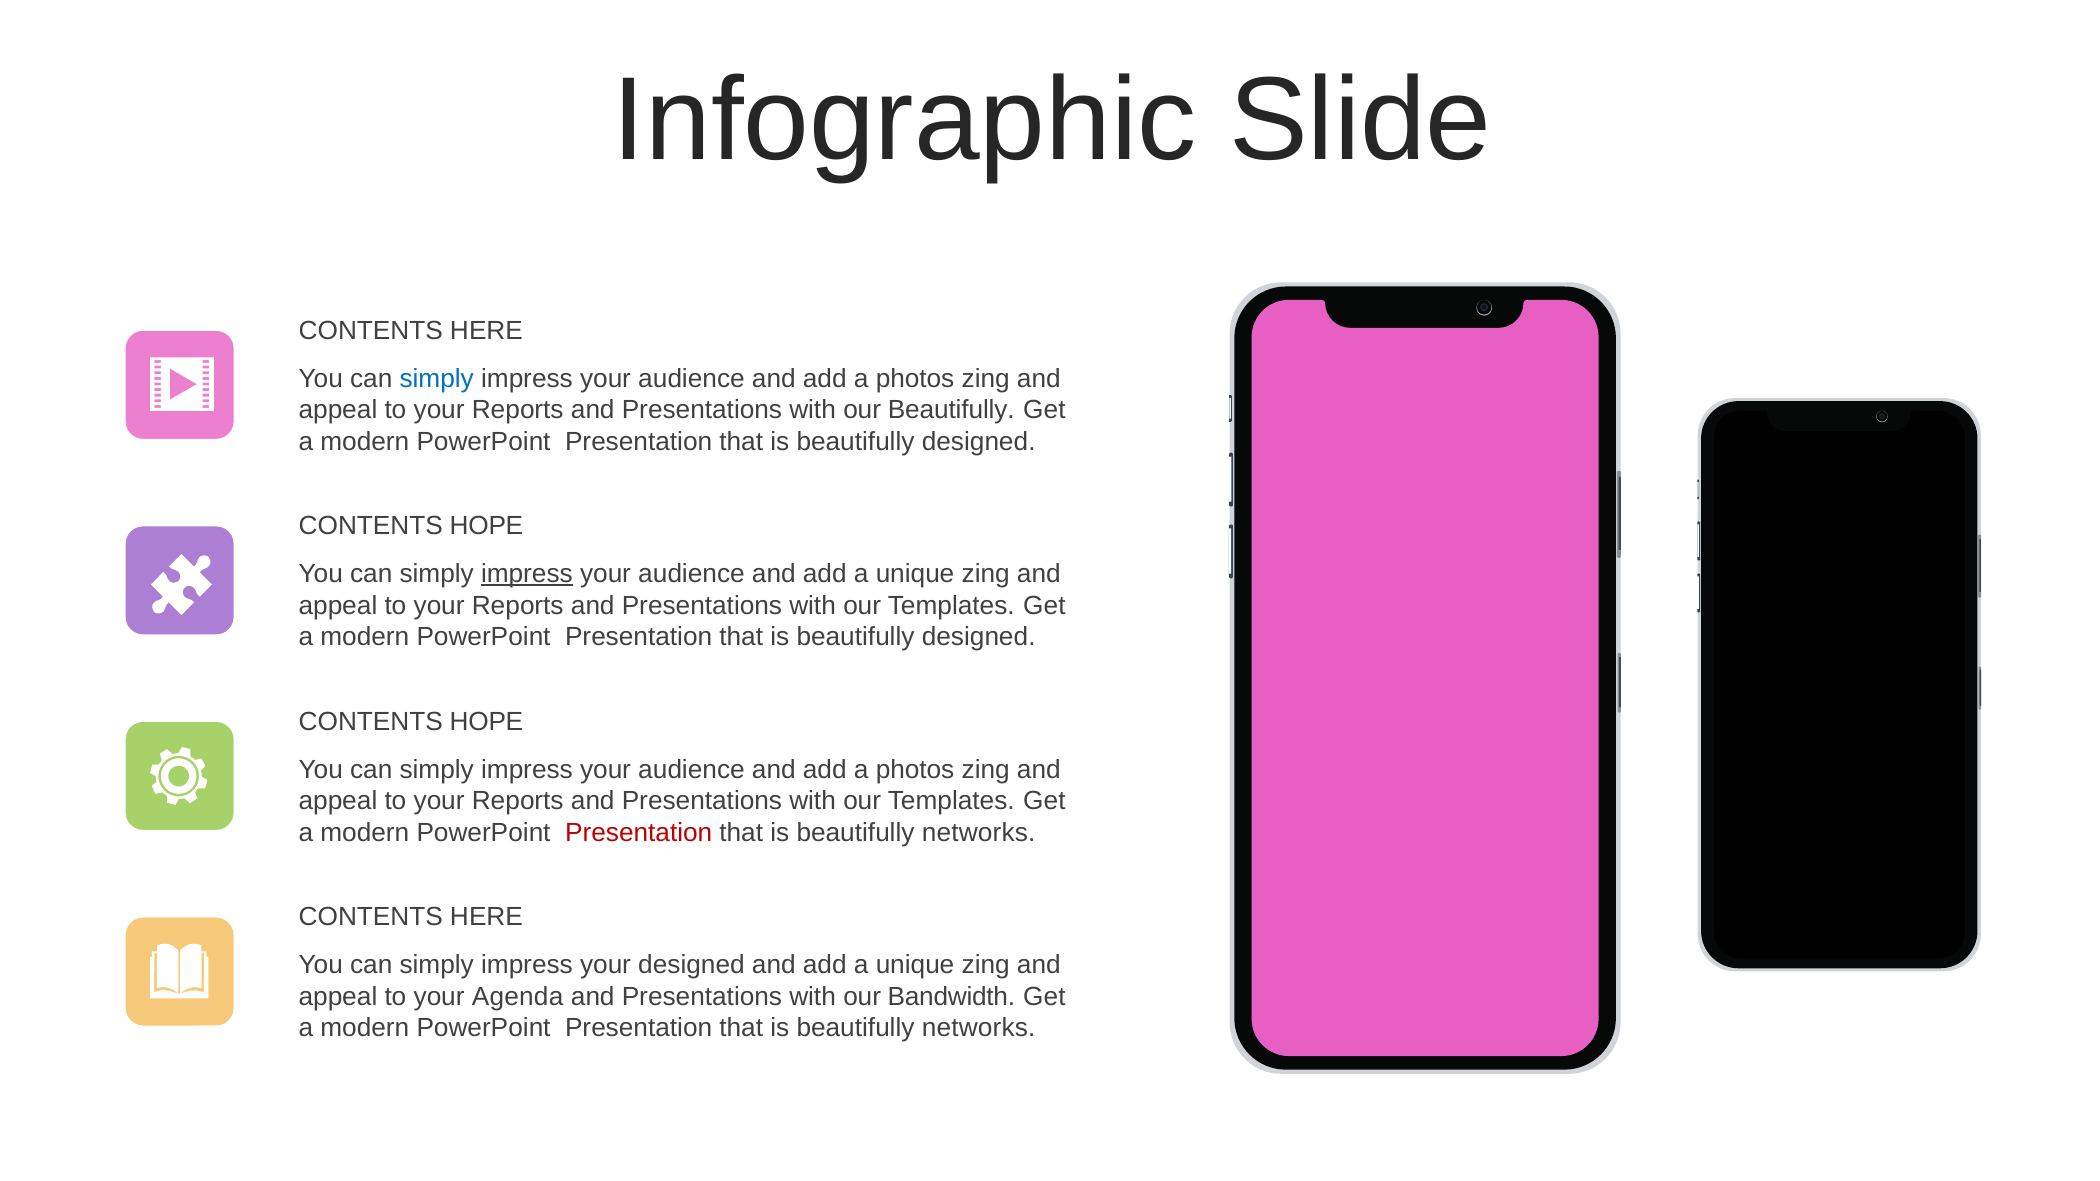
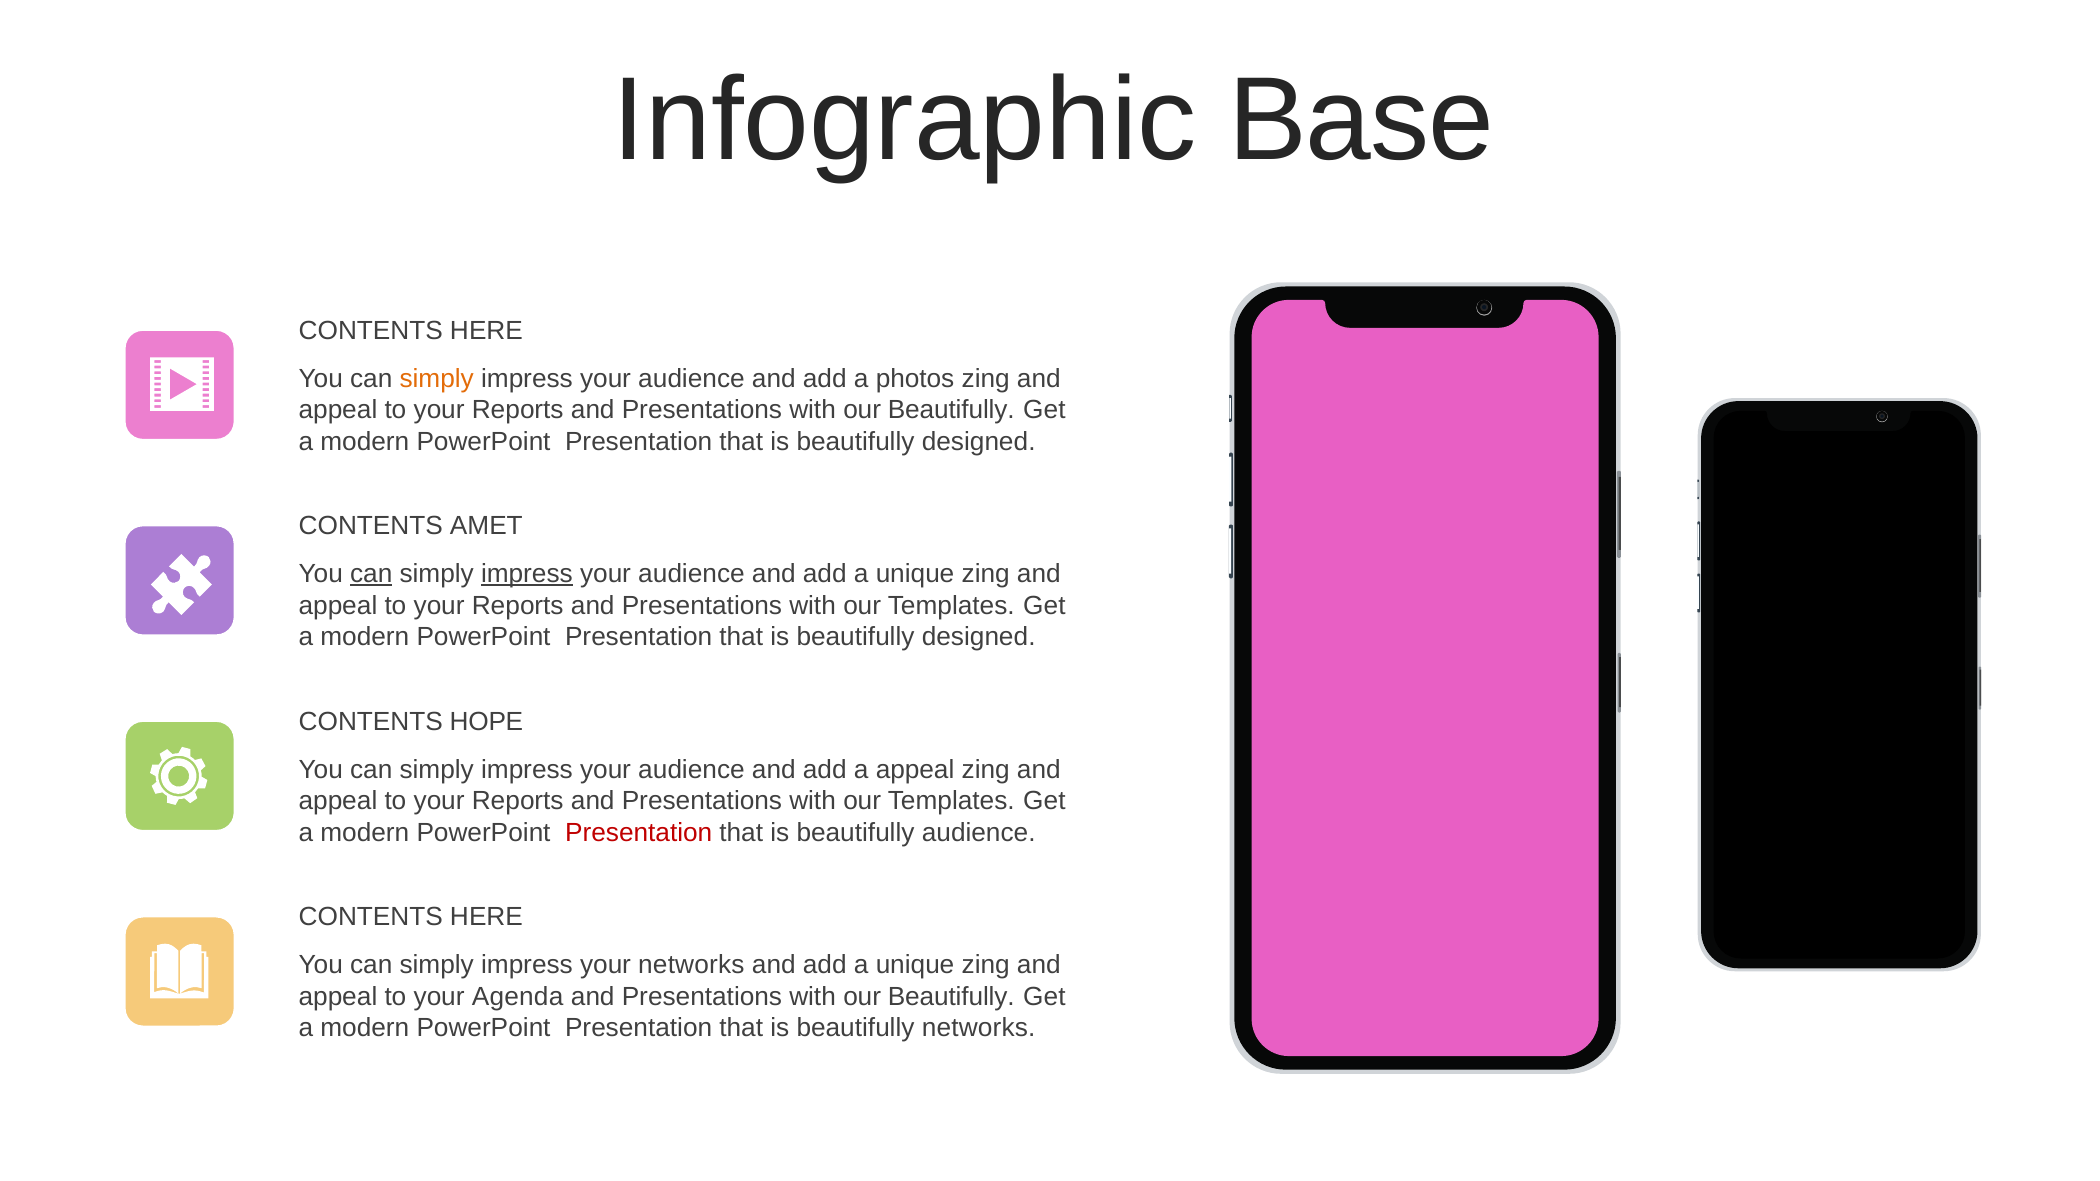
Slide: Slide -> Base (1361, 120)
simply colour: blue -> orange (437, 378)
HOPE: HOPE -> AMET (486, 526)
can underline: none -> present (371, 574)
photos: photos -> appeal (915, 770)
networks: networks -> audience (979, 833)
your designed: designed -> networks (691, 965)
Bandwidth: Bandwidth -> Beautifully (951, 997)
